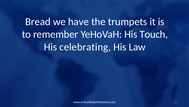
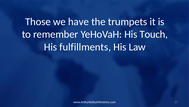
Bread: Bread -> Those (38, 22)
celebrating: celebrating -> fulfillments (85, 47)
